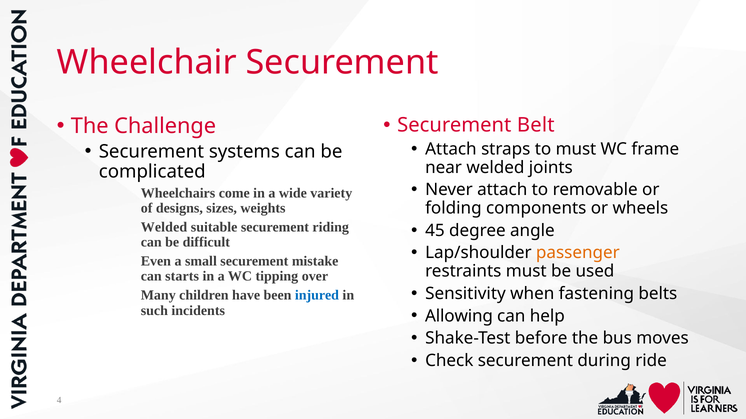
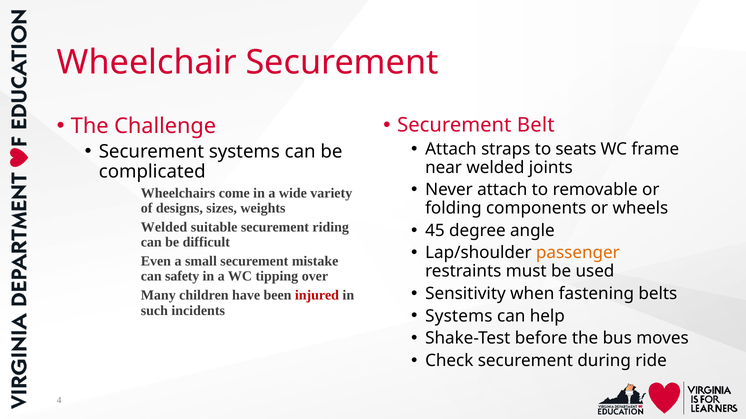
to must: must -> seats (576, 149)
starts: starts -> safety (182, 277)
injured colour: blue -> red (317, 296)
Allowing: Allowing -> Systems (459, 316)
